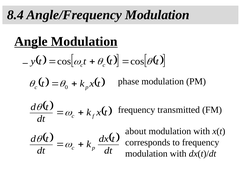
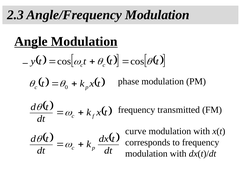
8.4: 8.4 -> 2.3 (15, 15)
about: about -> curve (136, 131)
